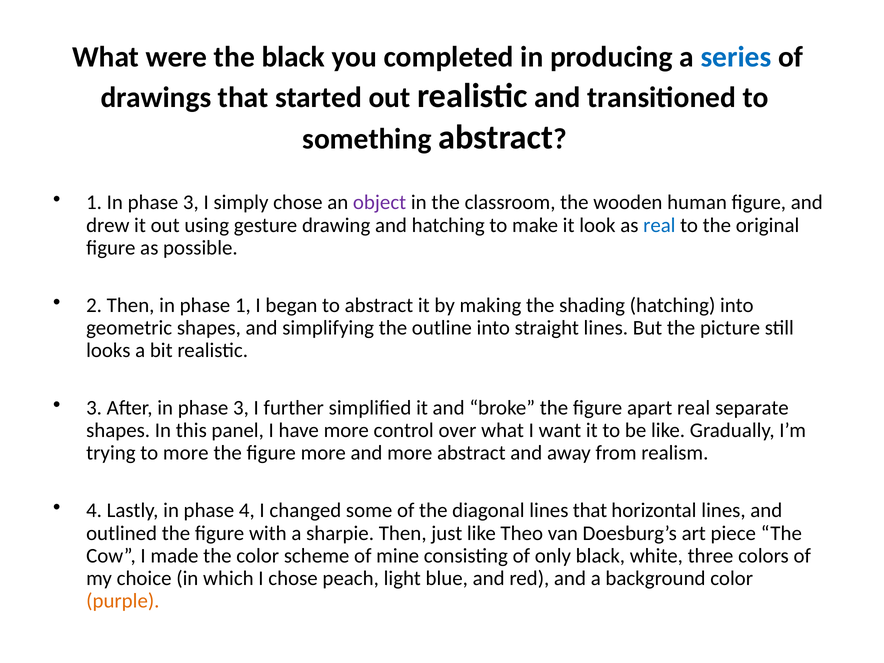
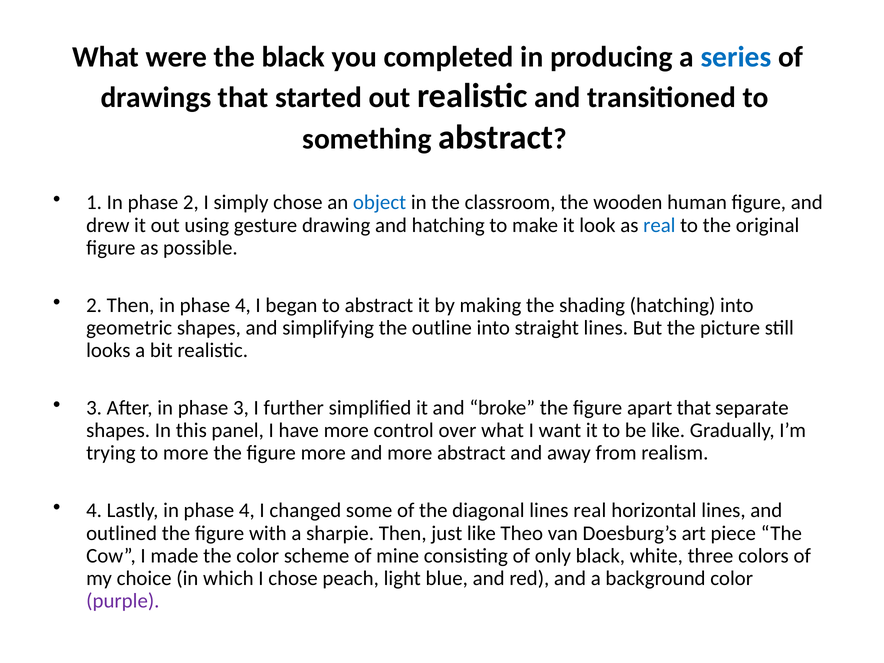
1 In phase 3: 3 -> 2 (191, 203)
object colour: purple -> blue (380, 203)
Then in phase 1: 1 -> 4 (243, 305)
apart real: real -> that (694, 408)
lines that: that -> real (590, 511)
purple colour: orange -> purple (123, 601)
